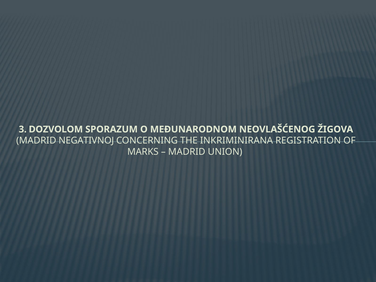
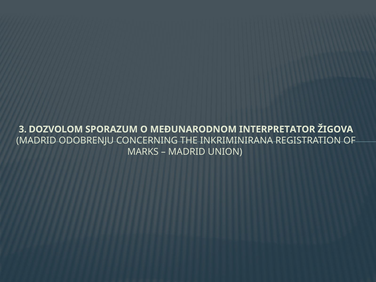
NEOVLAŠĆENOG: NEOVLAŠĆENOG -> INTERPRETATOR (277, 129)
NEGATIVNOJ: NEGATIVNOJ -> ODOBRENJU (86, 141)
